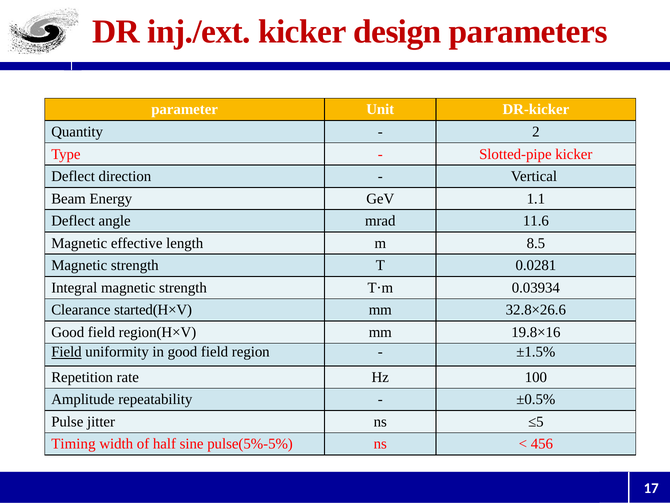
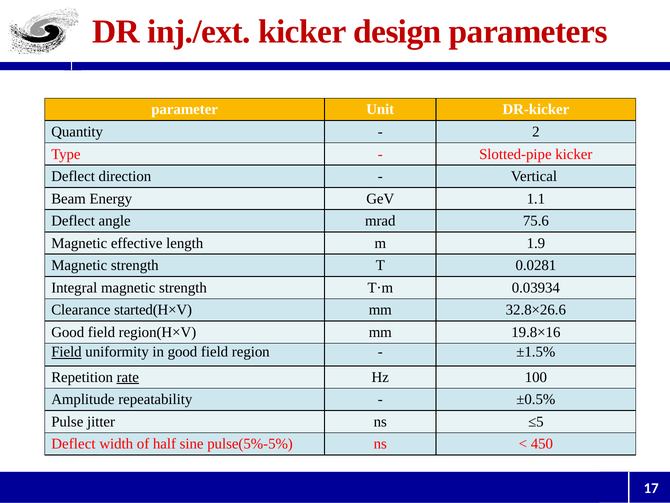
11.6: 11.6 -> 75.6 (536, 221)
8.5: 8.5 -> 1.9 (536, 243)
rate underline: none -> present (128, 377)
Timing: Timing -> Deflect (73, 443)
456: 456 -> 450 (542, 443)
